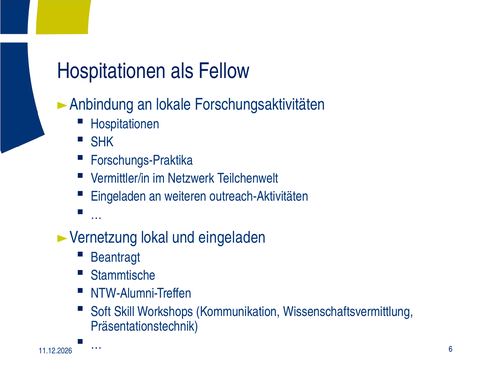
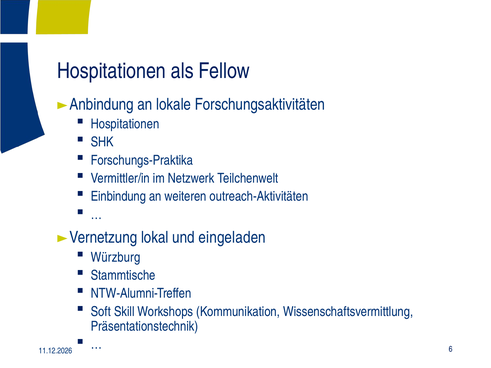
Eingeladen: Eingeladen -> Einbindung (118, 197)
Beantragt: Beantragt -> Würzburg (116, 257)
